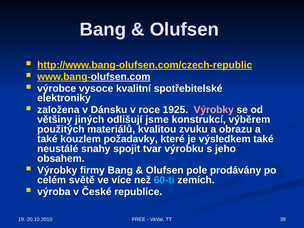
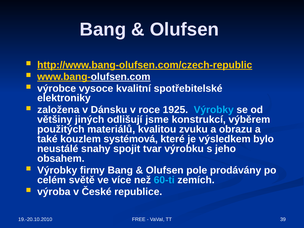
Výrobky colour: pink -> light blue (214, 110)
požadavky: požadavky -> systémová (131, 139)
výsledkem také: také -> bylo (264, 139)
